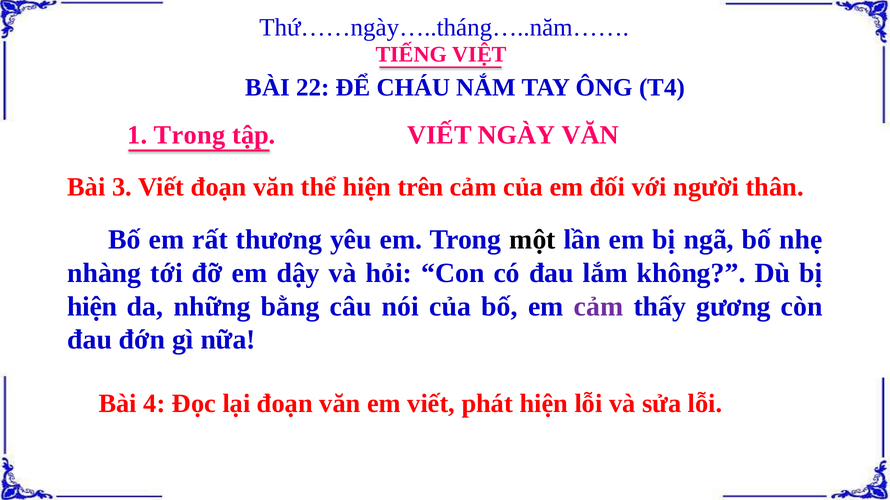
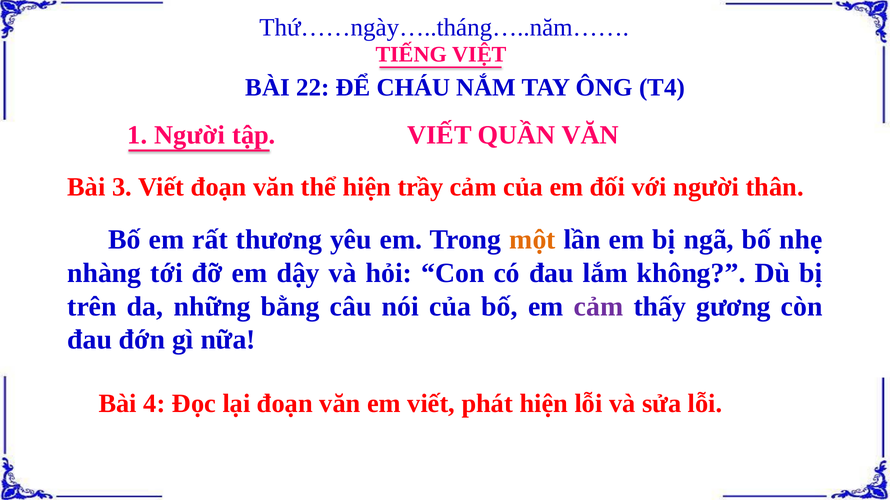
1 Trong: Trong -> Người (190, 135)
NGÀY: NGÀY -> QUẦN (517, 135)
trên: trên -> trầy (421, 187)
một colour: black -> orange (533, 240)
hiện: hiện -> trên (92, 306)
